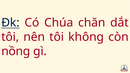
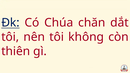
nồng: nồng -> thiên (16, 51)
